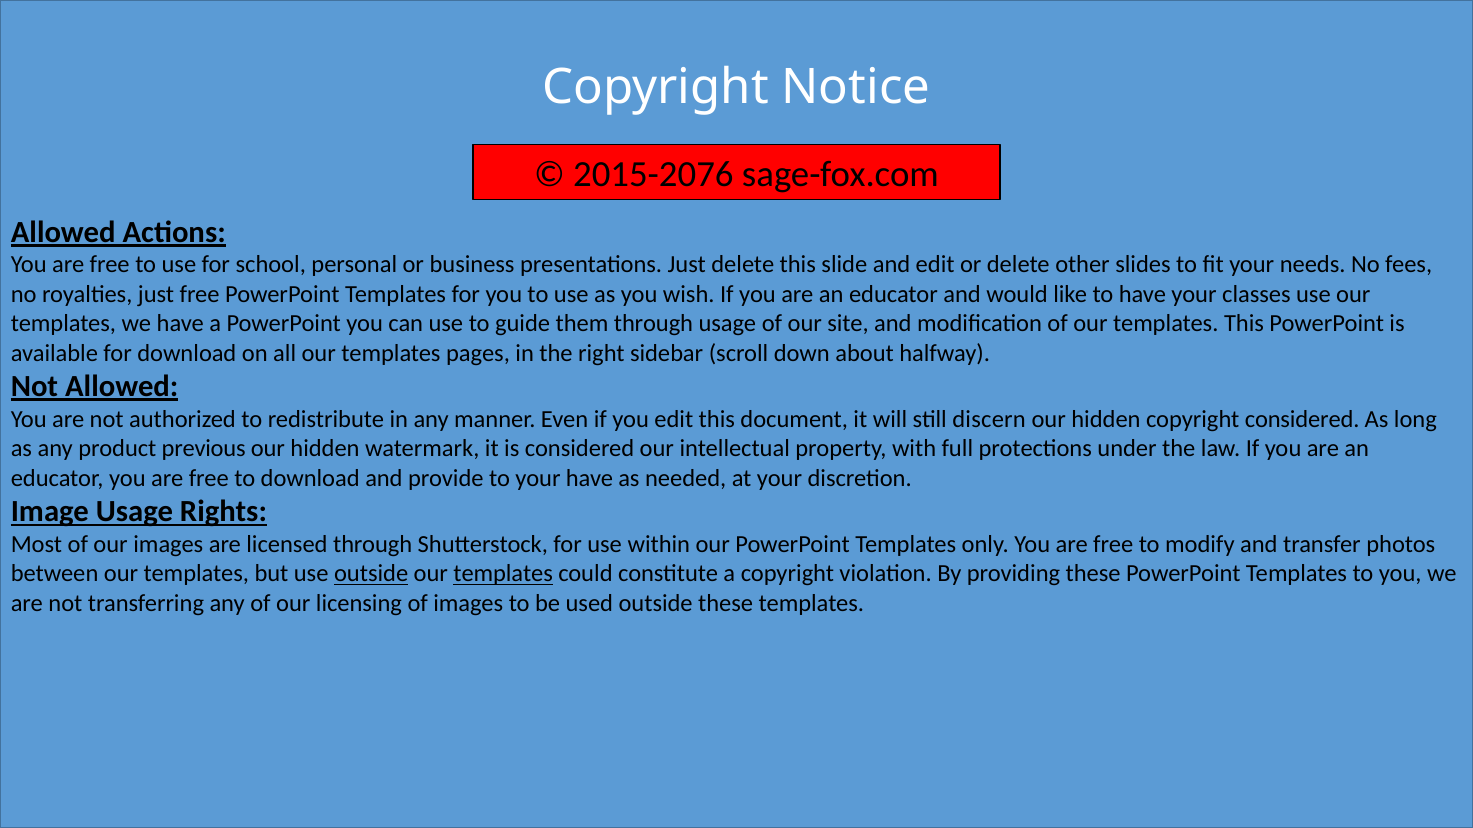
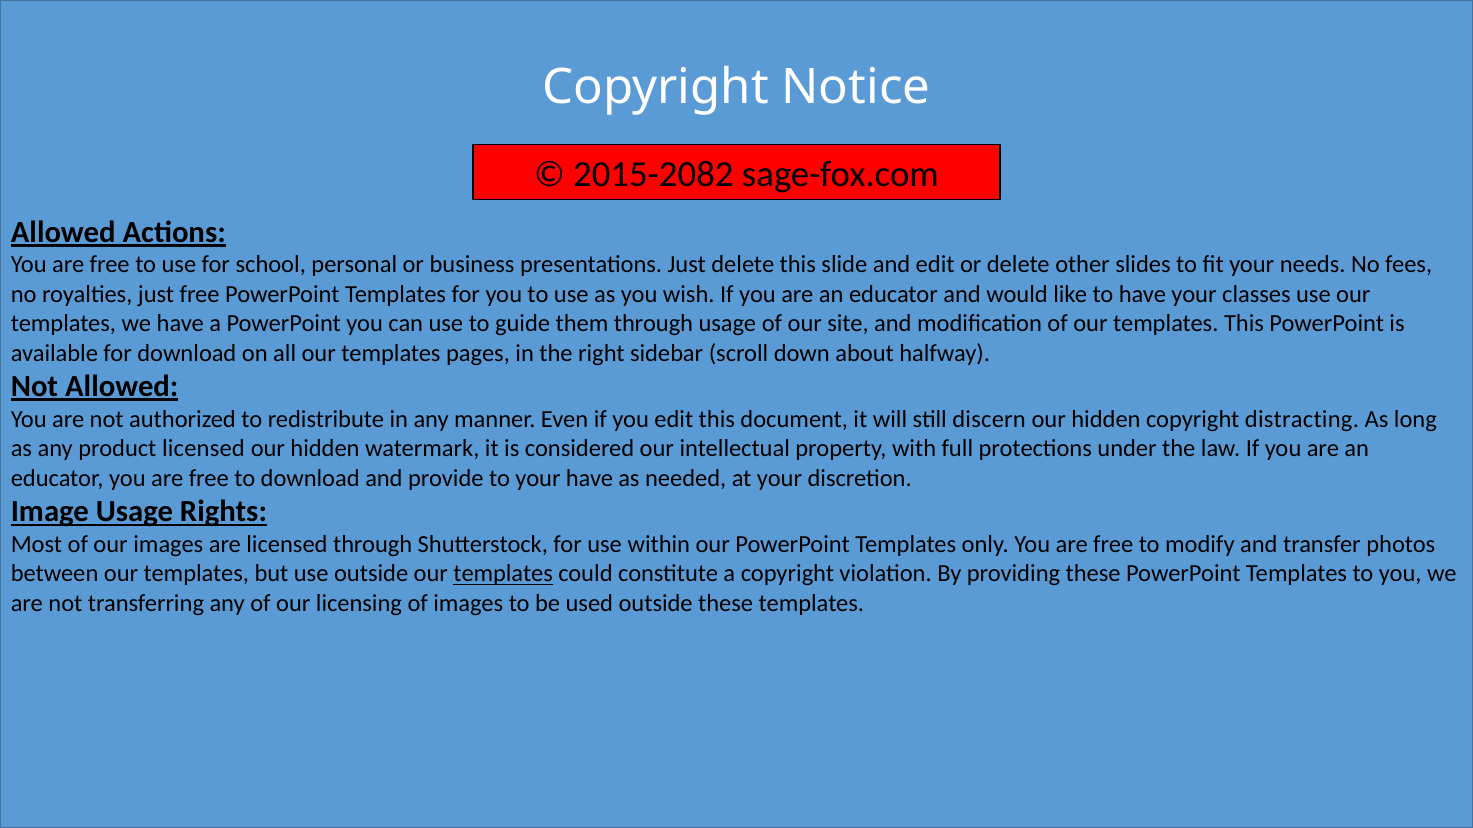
2015-2076: 2015-2076 -> 2015-2082 (653, 175)
copyright considered: considered -> distracting (1302, 420)
product previous: previous -> licensed (203, 449)
outside underline: present -> none (371, 574)
